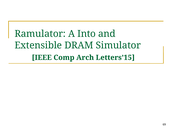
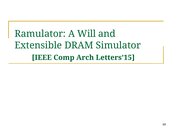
Into: Into -> Will (87, 34)
